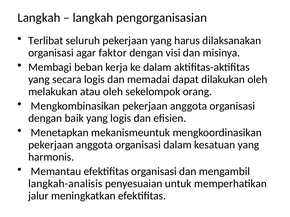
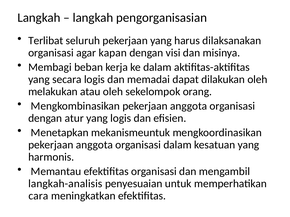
faktor: faktor -> kapan (113, 53)
baik: baik -> atur (74, 118)
jalur: jalur -> cara (38, 196)
